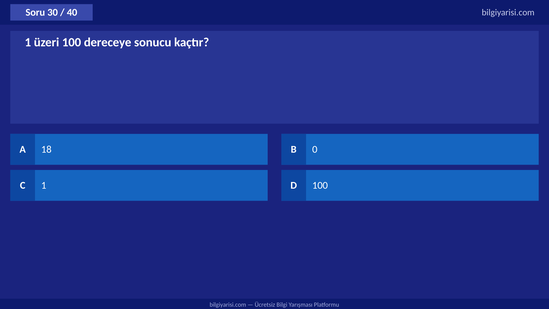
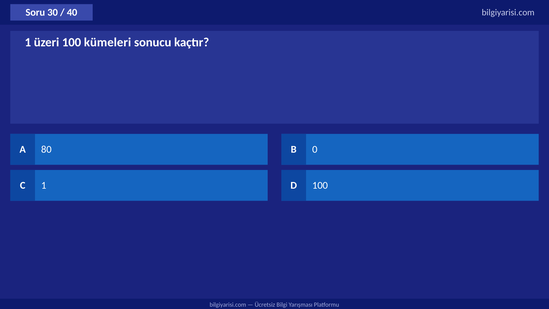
dereceye: dereceye -> kümeleri (108, 42)
18: 18 -> 80 (46, 149)
